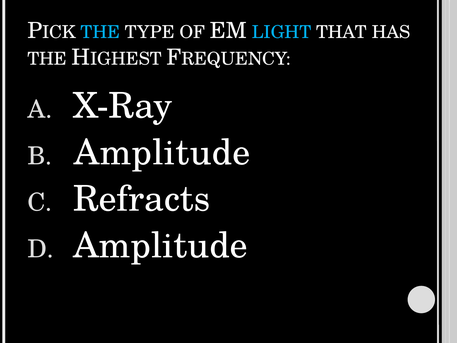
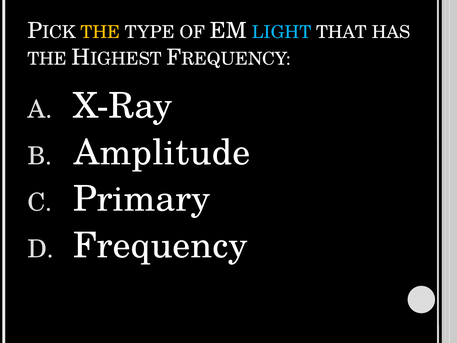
THE colour: light blue -> yellow (100, 32)
Refracts: Refracts -> Primary (142, 199)
Amplitude: Amplitude -> Frequency (160, 246)
